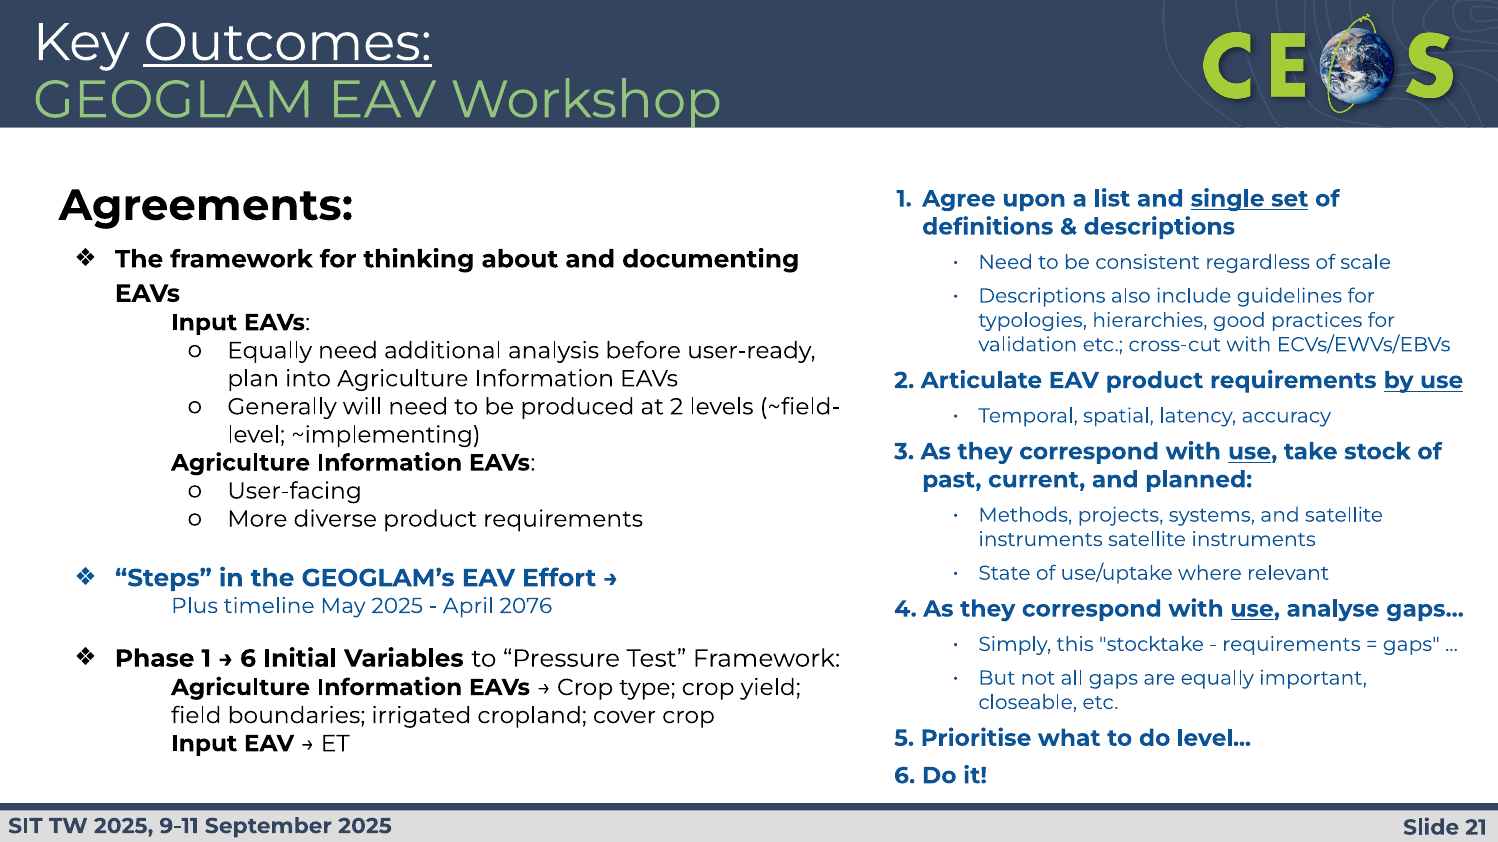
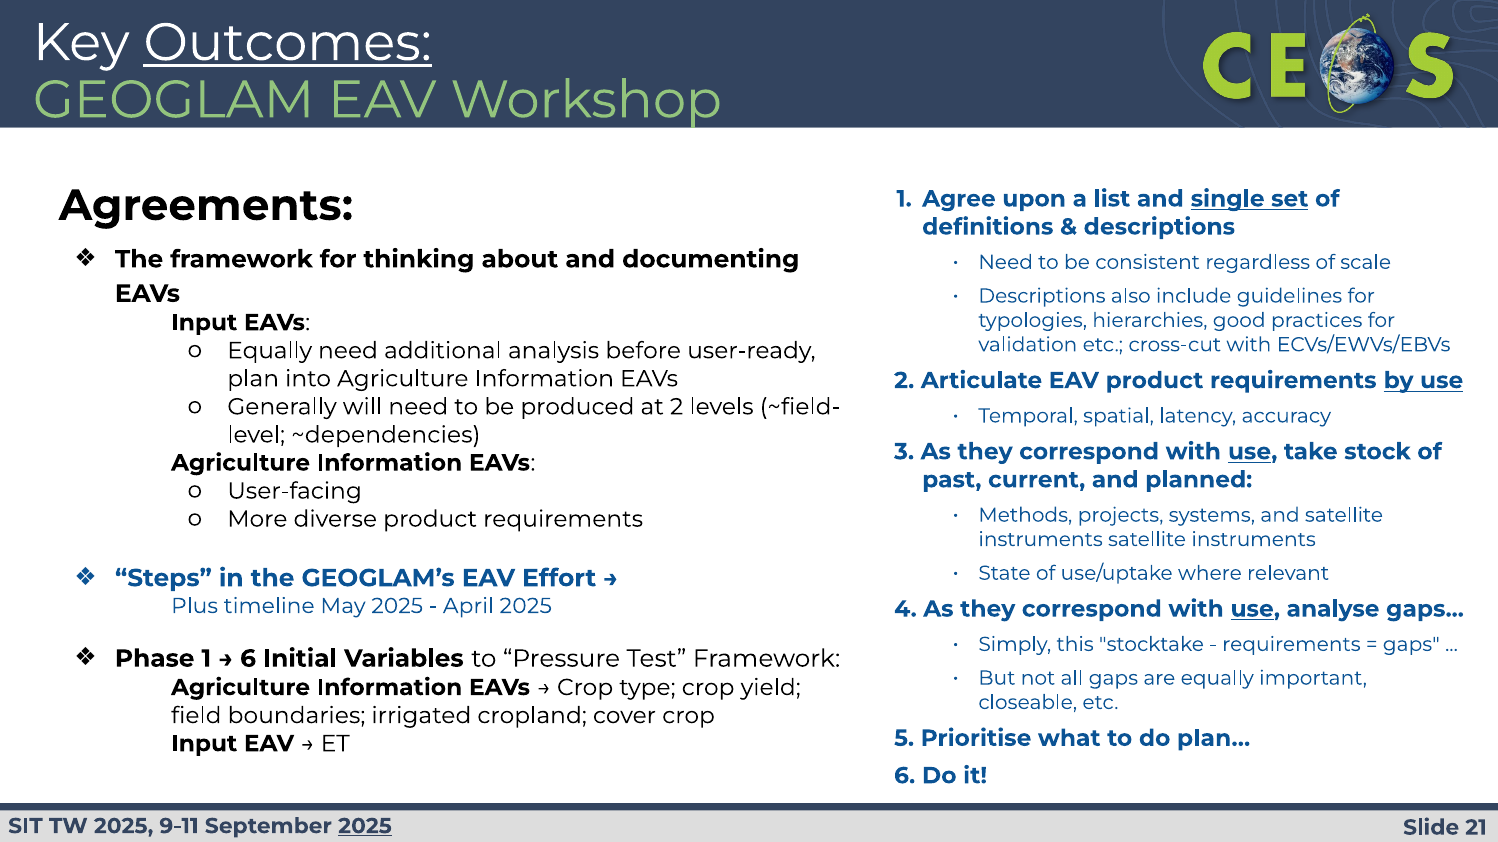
~implementing: ~implementing -> ~dependencies (386, 435)
April 2076: 2076 -> 2025 (526, 606)
do level: level -> plan (1214, 739)
2025 underline: none -> present (365, 827)
